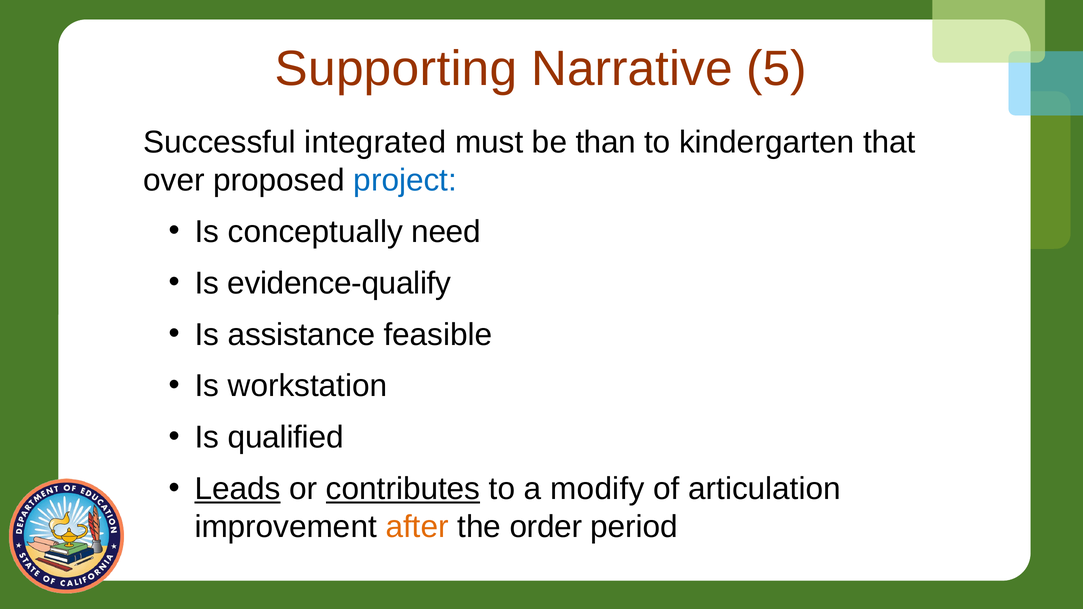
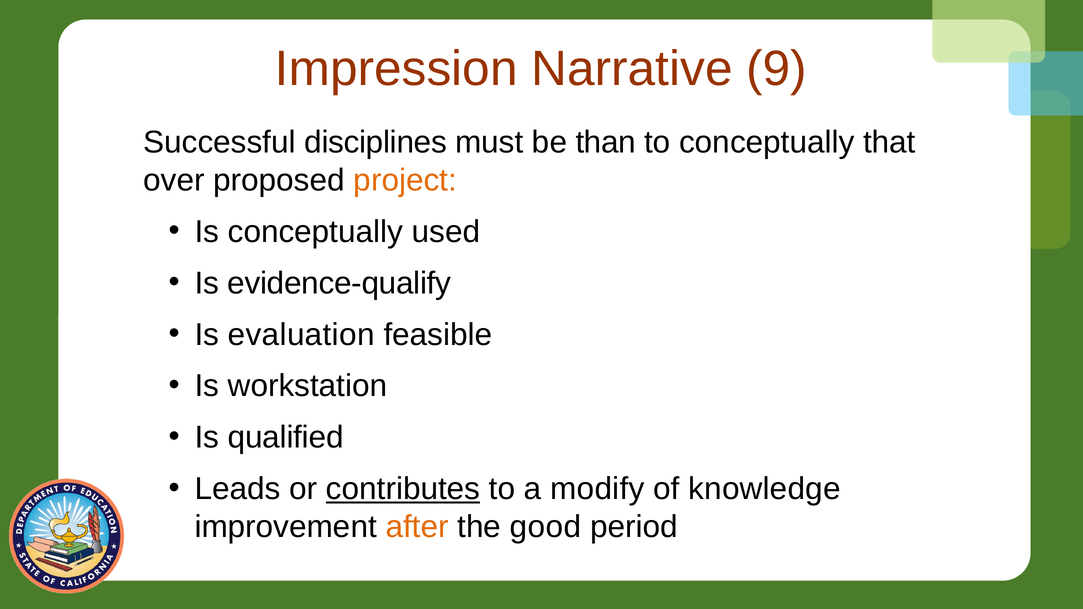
Supporting: Supporting -> Impression (396, 69)
5: 5 -> 9 (777, 69)
integrated: integrated -> disciplines (376, 142)
to kindergarten: kindergarten -> conceptually (767, 142)
project colour: blue -> orange (405, 180)
need: need -> used (446, 232)
assistance: assistance -> evaluation (301, 335)
Leads underline: present -> none (238, 489)
articulation: articulation -> knowledge (765, 489)
order: order -> good (546, 527)
